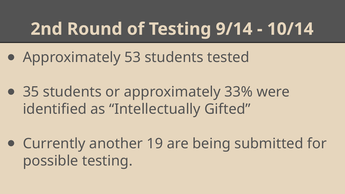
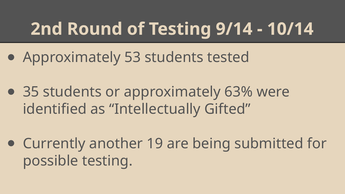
33%: 33% -> 63% (239, 92)
